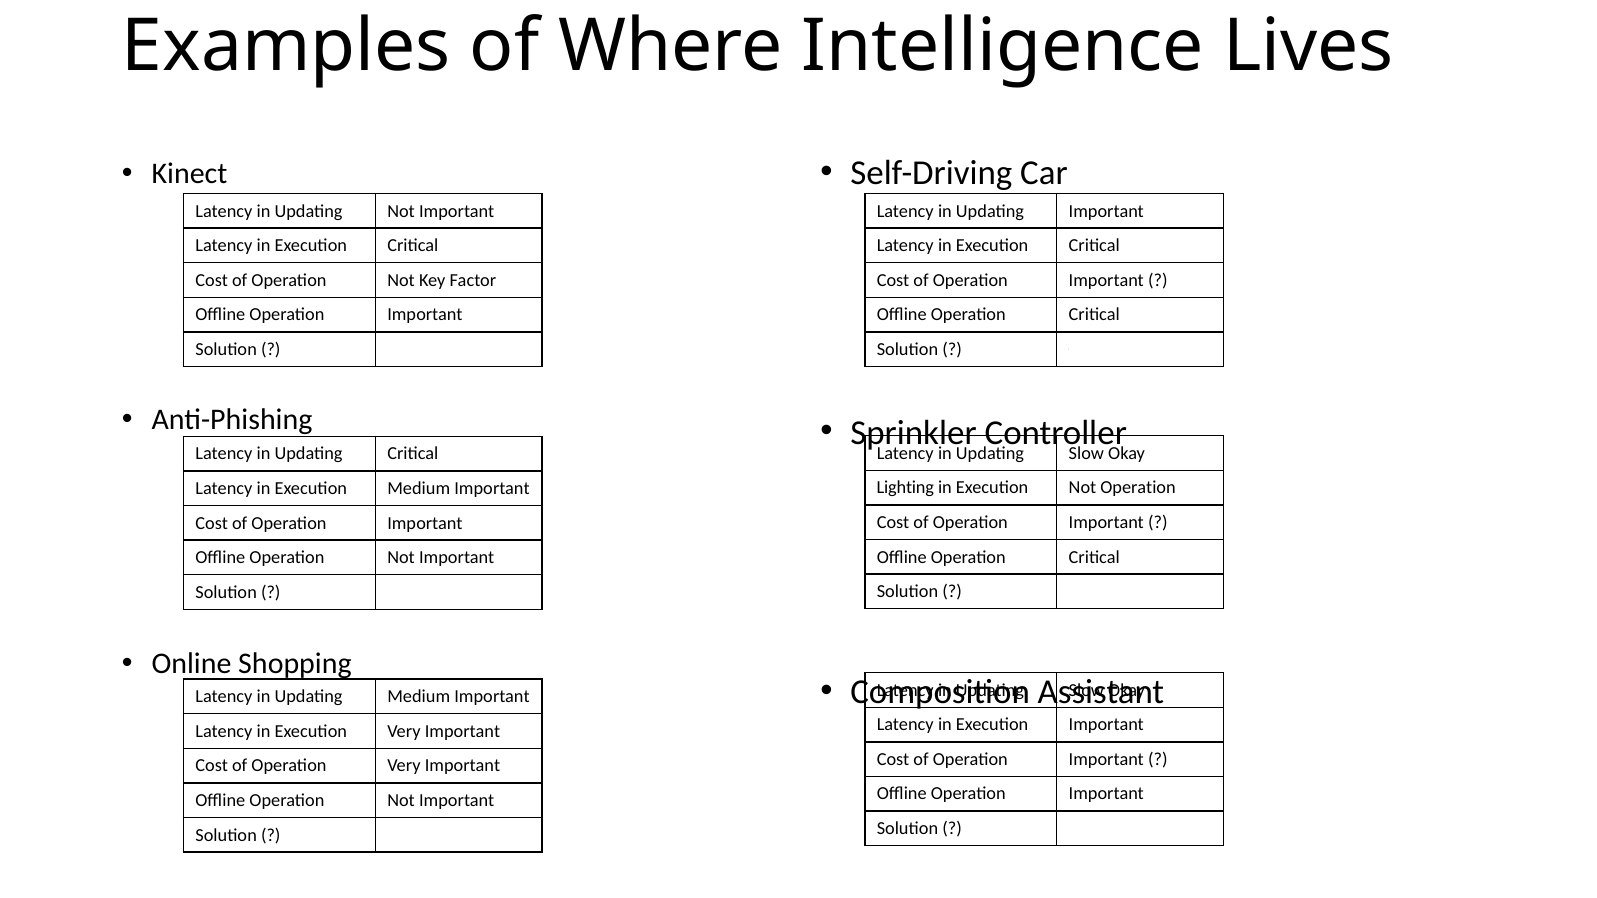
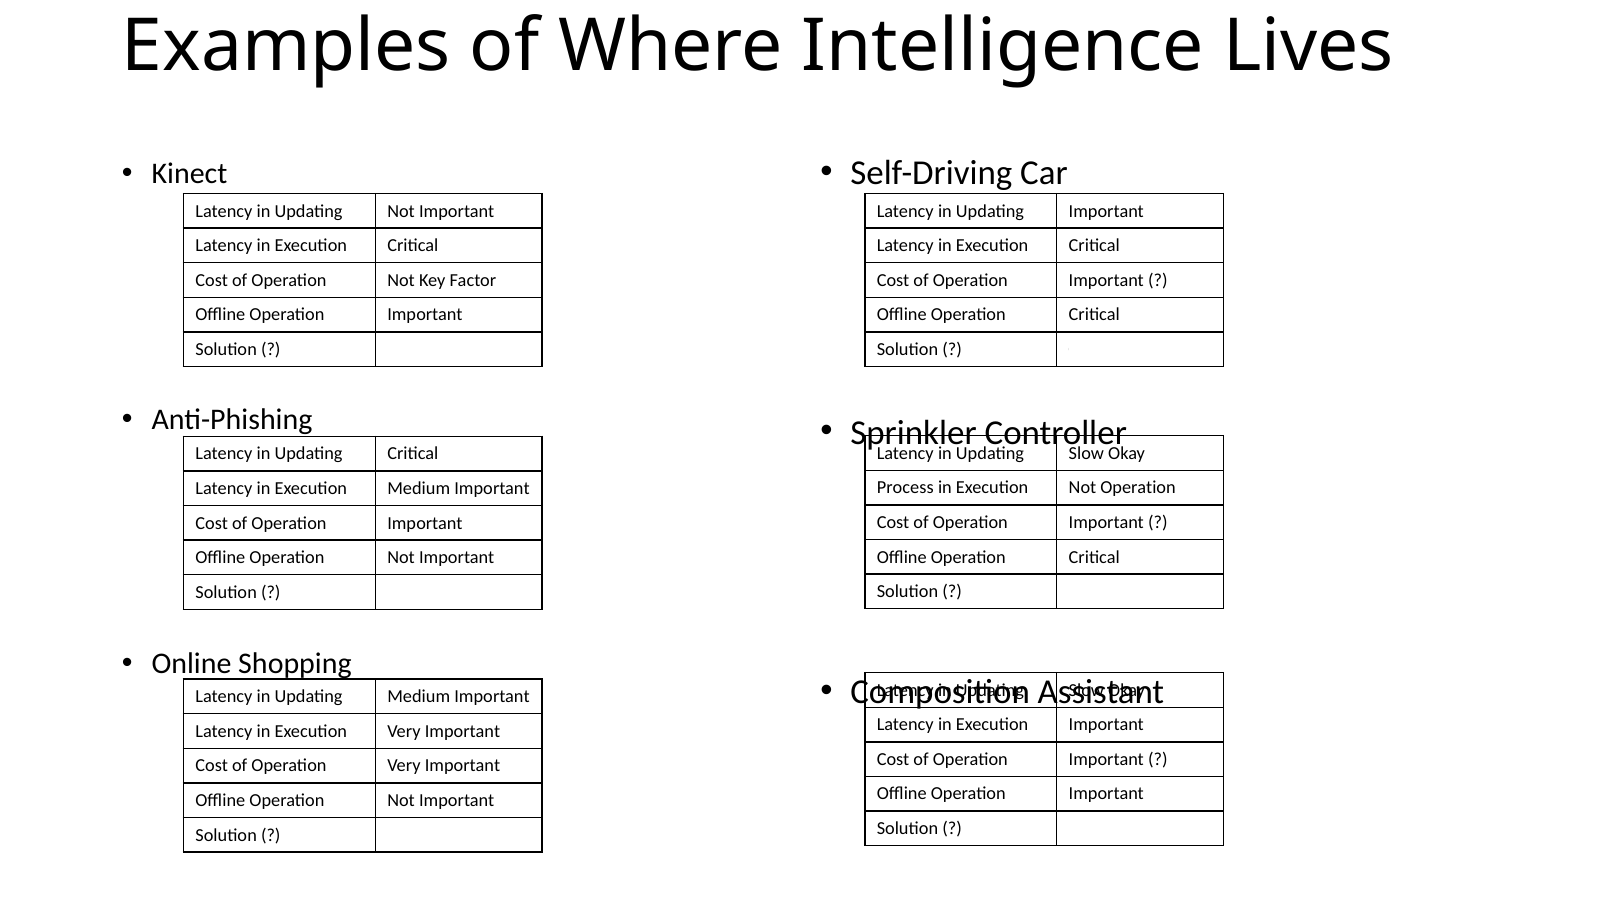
Lighting: Lighting -> Process (905, 488)
